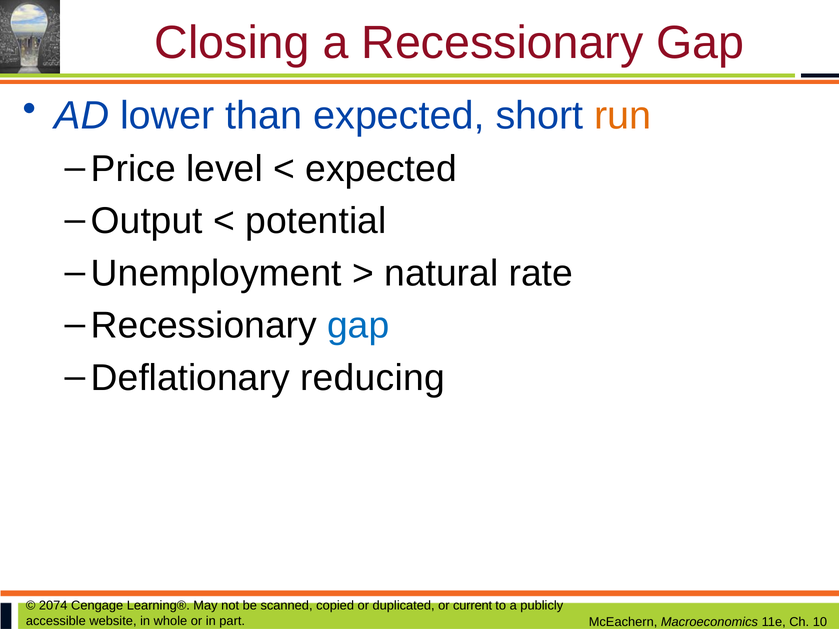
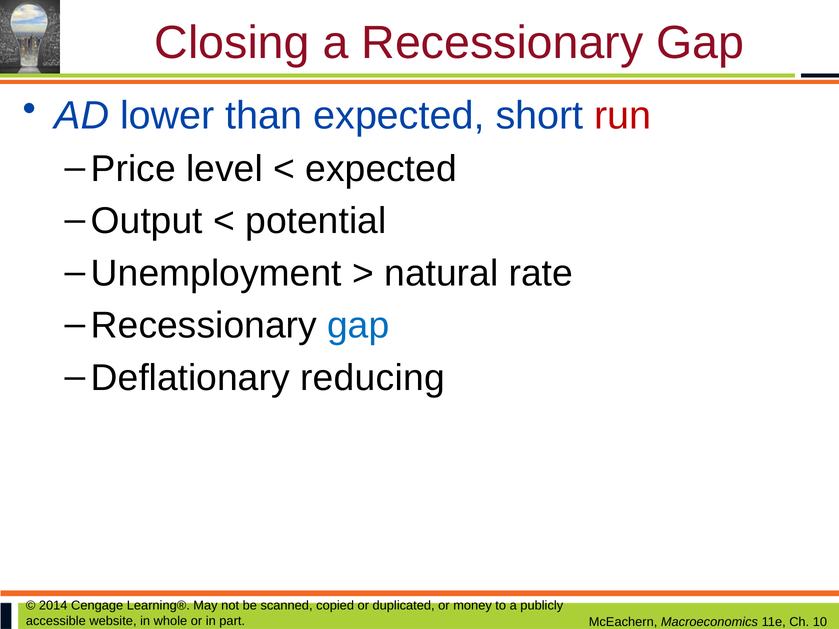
run colour: orange -> red (623, 116)
2074: 2074 -> 2014 (53, 606)
current: current -> money (473, 606)
